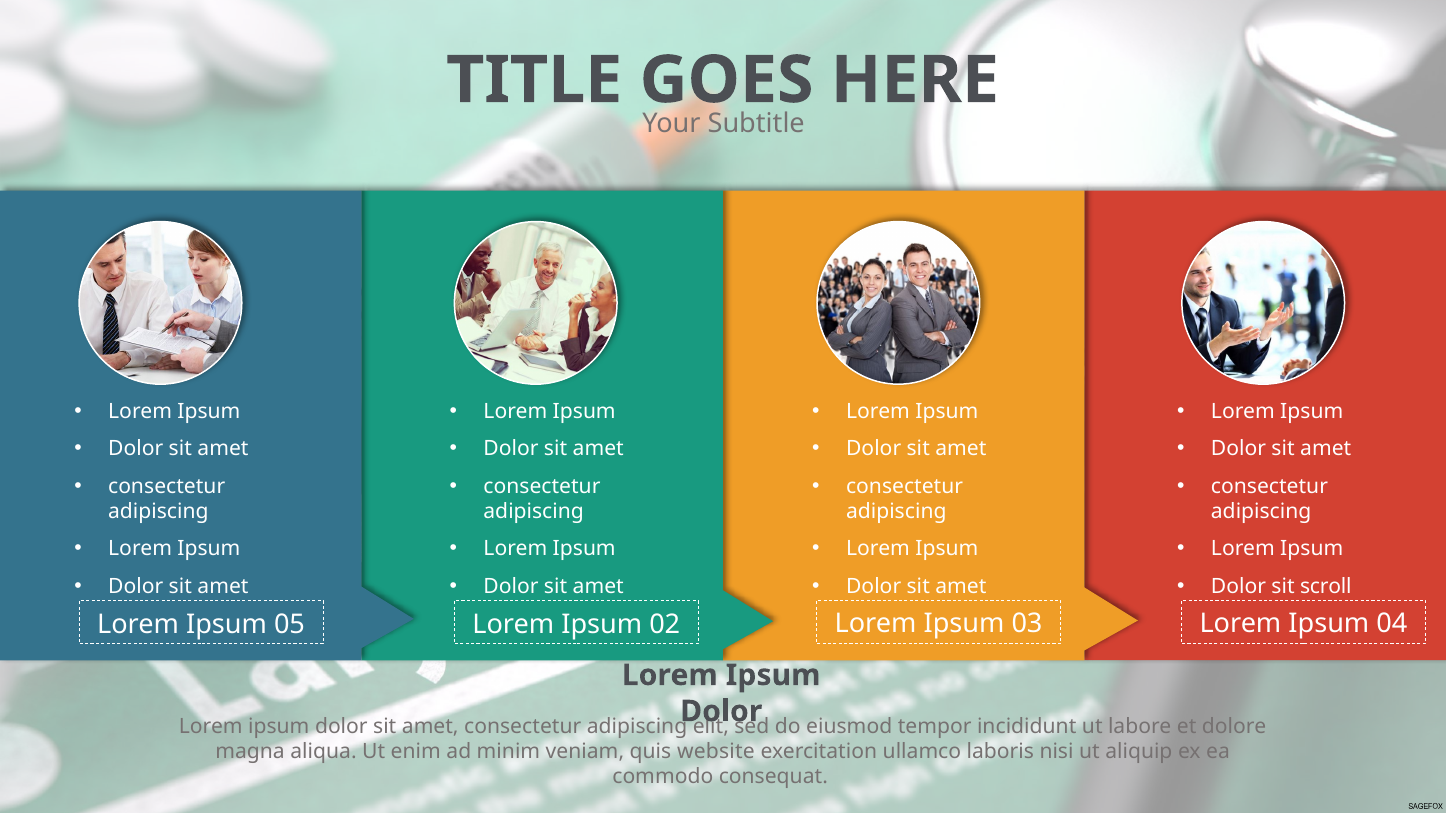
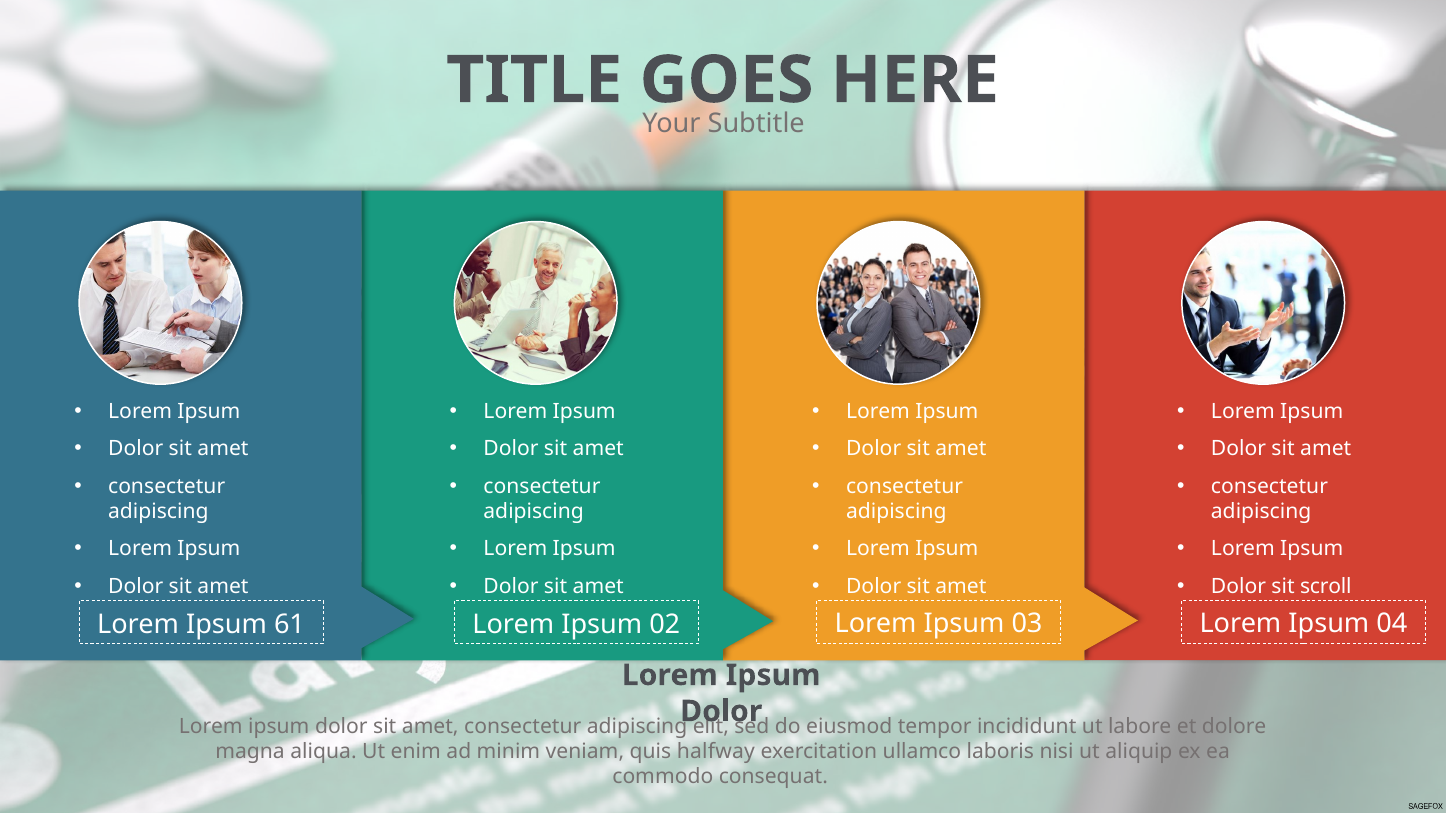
05: 05 -> 61 (290, 624)
website: website -> halfway (716, 752)
